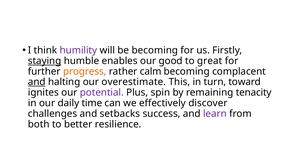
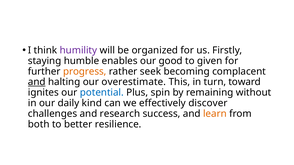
be becoming: becoming -> organized (155, 50)
staying underline: present -> none (45, 61)
great: great -> given (210, 61)
calm: calm -> seek (151, 72)
potential colour: purple -> blue (102, 93)
tenacity: tenacity -> without (254, 93)
time: time -> kind (92, 103)
setbacks: setbacks -> research (120, 114)
learn colour: purple -> orange (215, 114)
